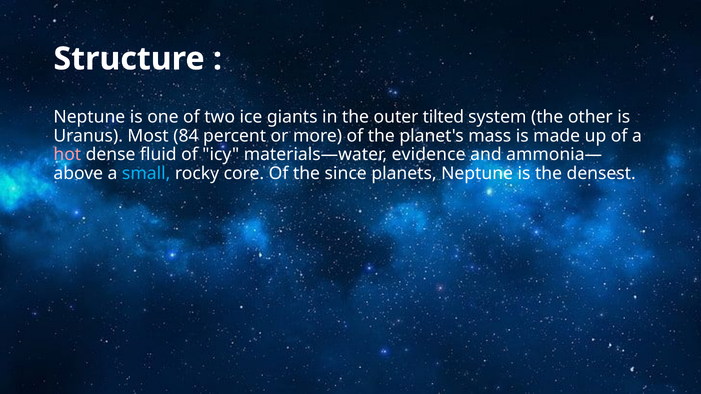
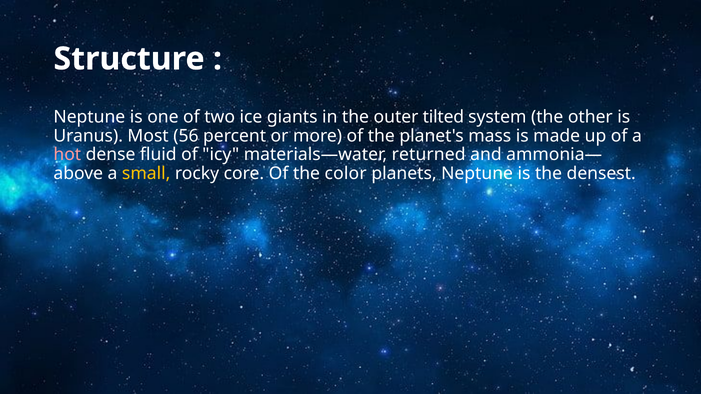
84: 84 -> 56 (186, 136)
evidence: evidence -> returned (429, 155)
small colour: light blue -> yellow (146, 174)
since: since -> color (346, 174)
